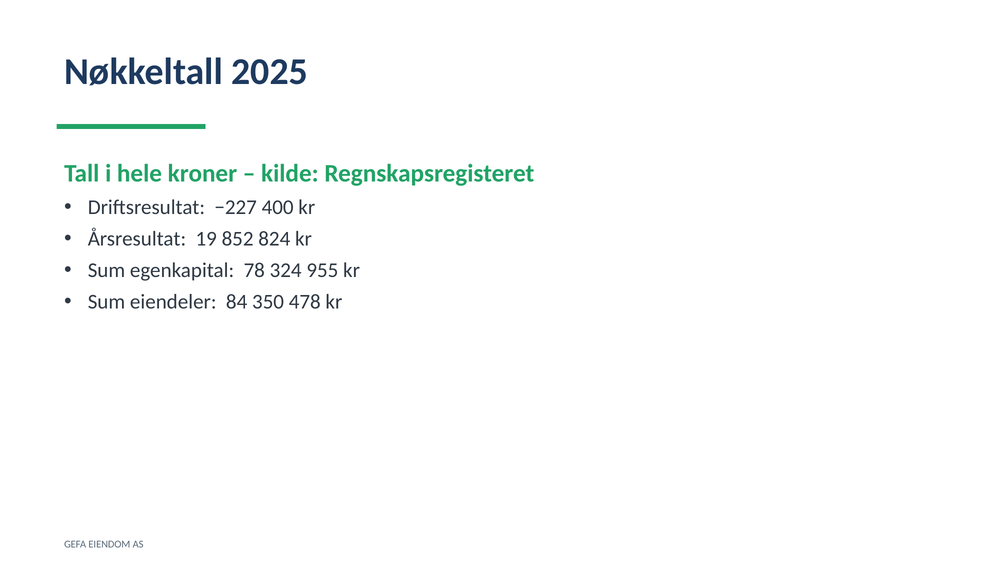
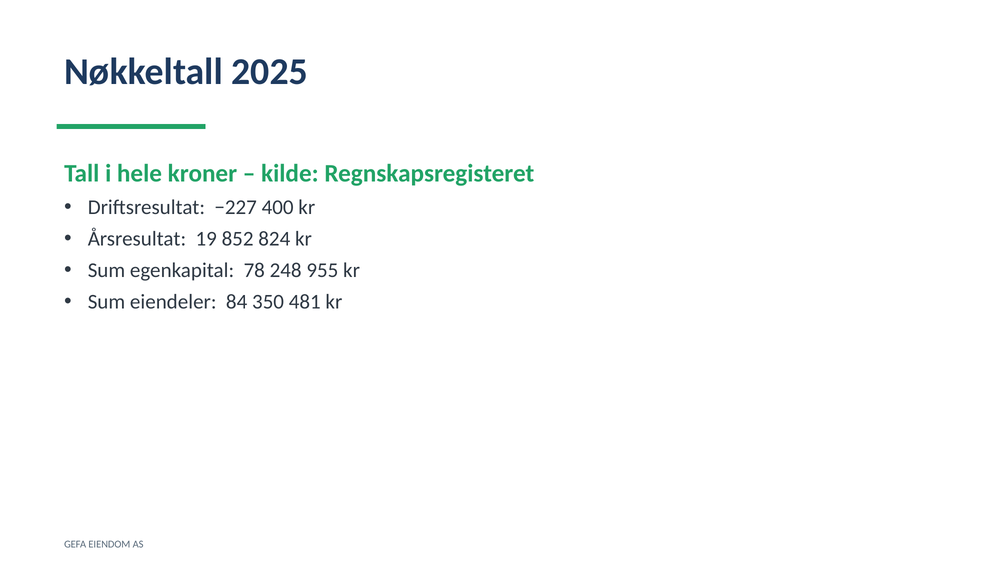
324: 324 -> 248 (286, 270)
478: 478 -> 481 (305, 302)
